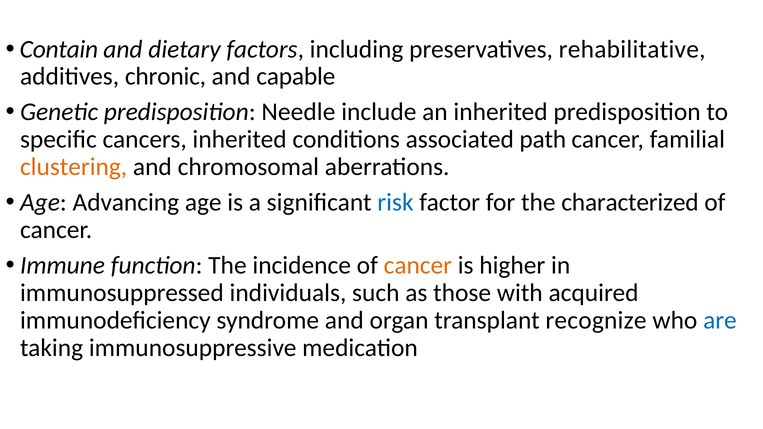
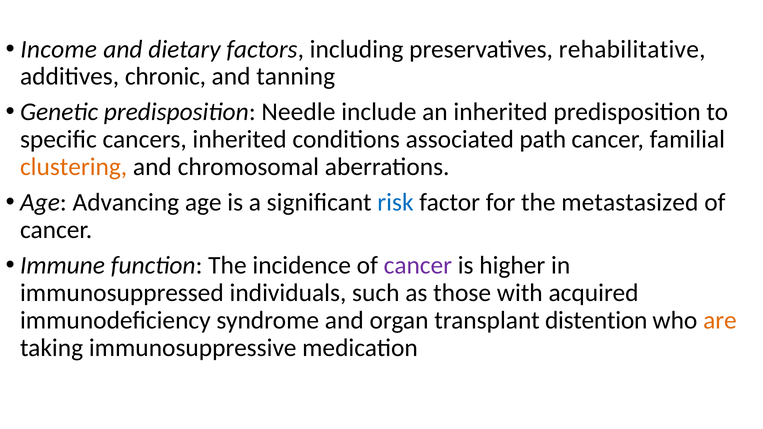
Contain: Contain -> Income (59, 49)
capable: capable -> tanning (296, 77)
characterized: characterized -> metastasized (630, 202)
cancer colour: orange -> purple (418, 265)
recognize: recognize -> distention (596, 320)
are colour: blue -> orange (720, 320)
